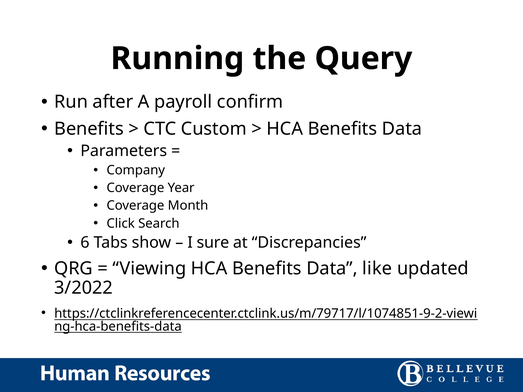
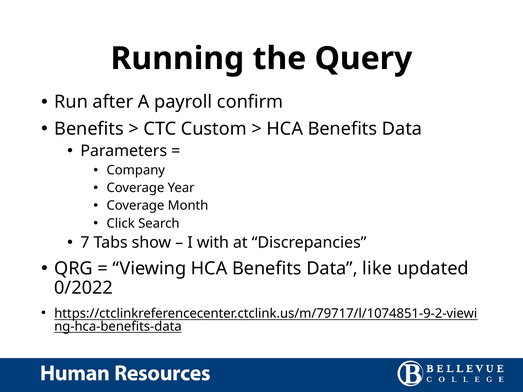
6: 6 -> 7 (85, 243)
sure: sure -> with (213, 243)
3/2022: 3/2022 -> 0/2022 (84, 288)
